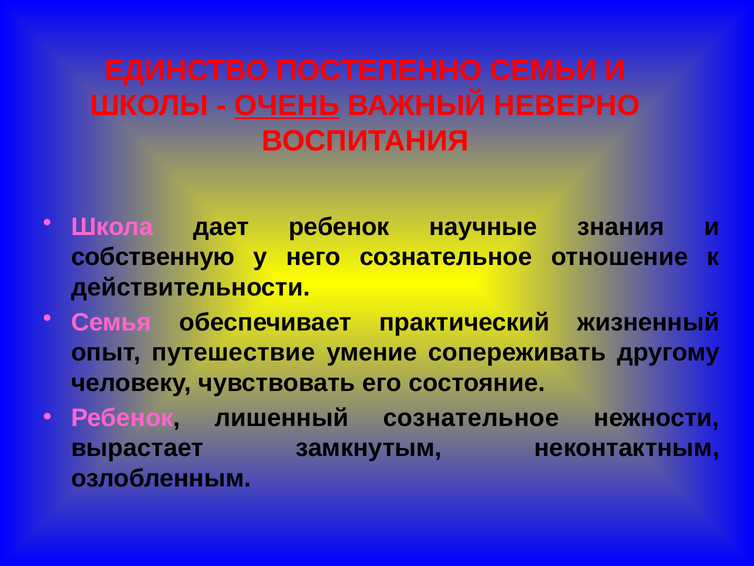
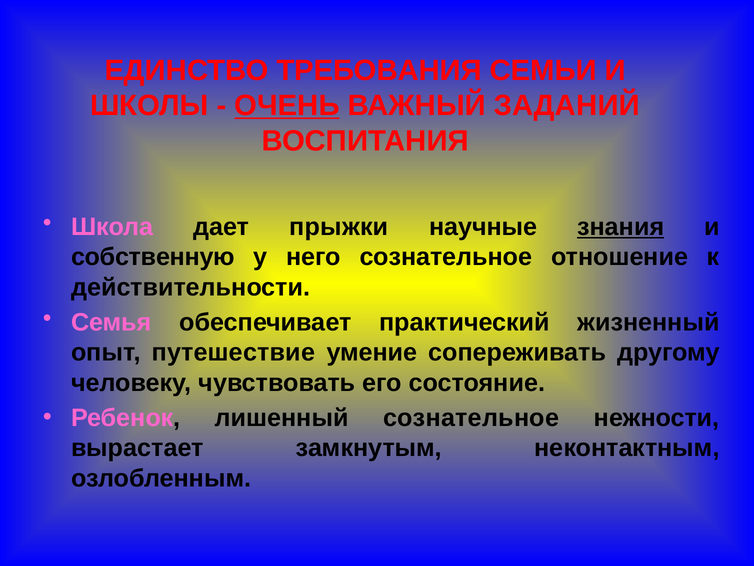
ПОСТЕПЕННО: ПОСТЕПЕННО -> ТРЕБОВАНИЯ (379, 70)
НЕВЕРНО: НЕВЕРНО -> ЗАДАНИЙ (567, 106)
дает ребенок: ребенок -> прыжки (339, 227)
знания underline: none -> present (621, 227)
